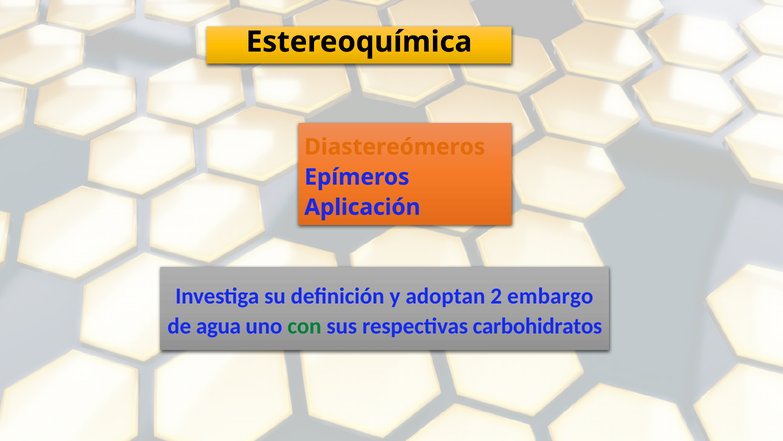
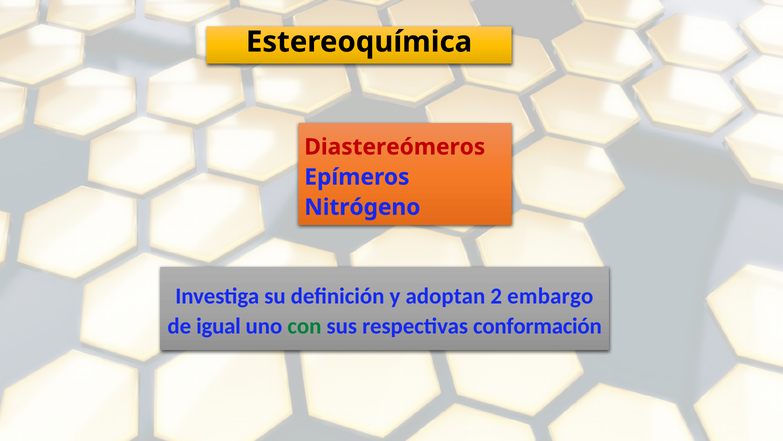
Diastereómeros colour: orange -> red (395, 147)
Aplicación: Aplicación -> Nitrógeno (362, 207)
agua: agua -> igual (219, 326)
carbohidratos: carbohidratos -> conformación (537, 326)
